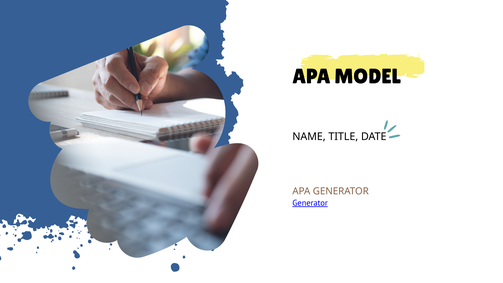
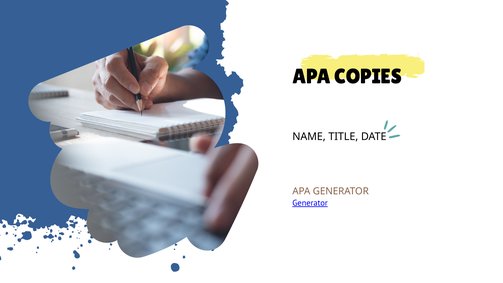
MODEL: MODEL -> COPIES (368, 77)
